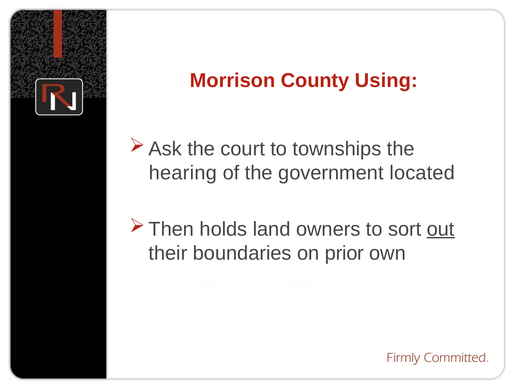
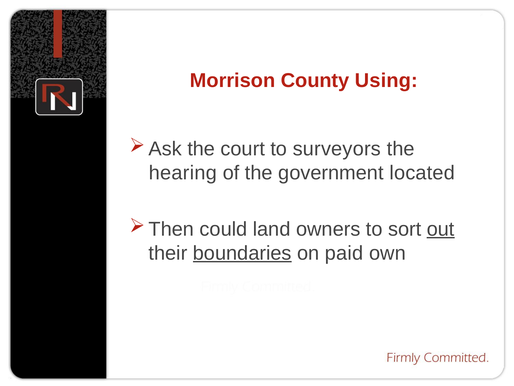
townships: townships -> surveyors (337, 149)
holds: holds -> could (223, 229)
boundaries underline: none -> present (242, 253)
prior: prior -> paid (344, 253)
